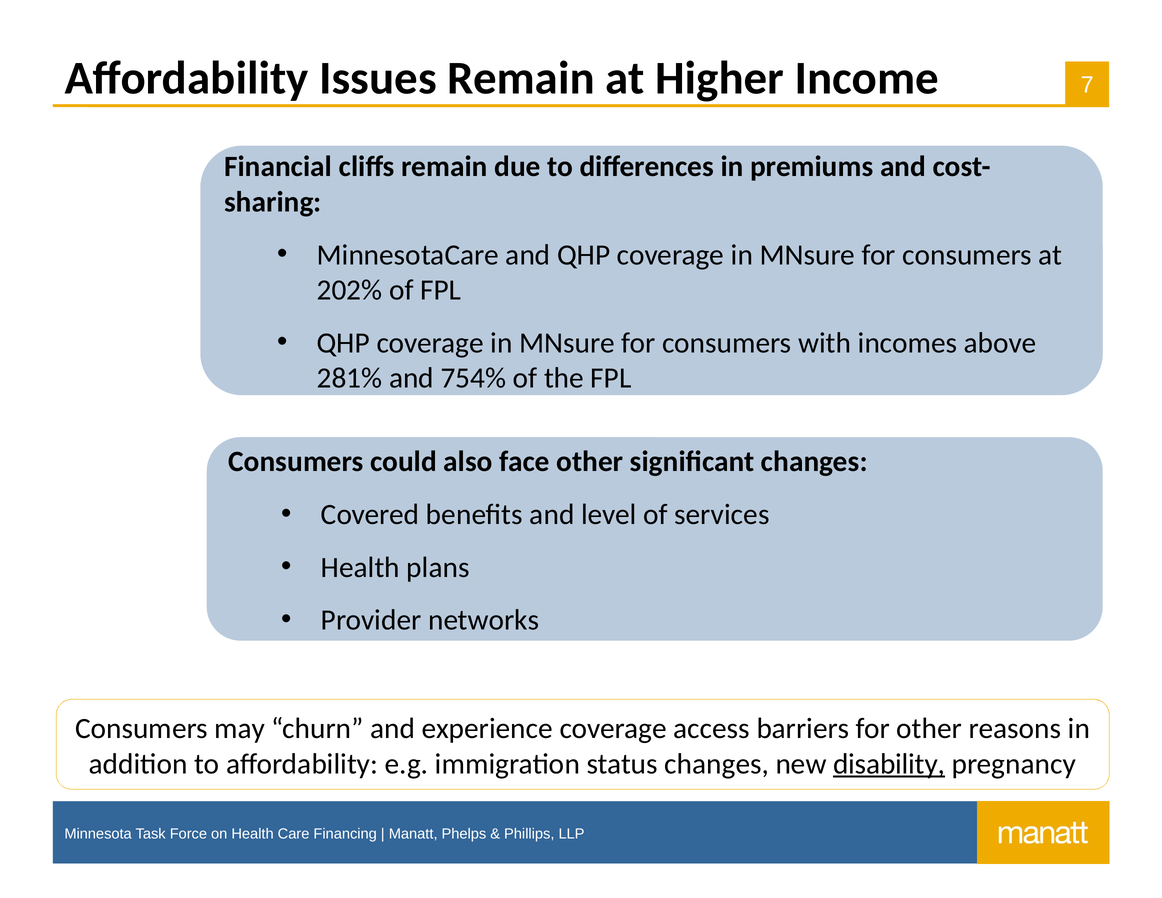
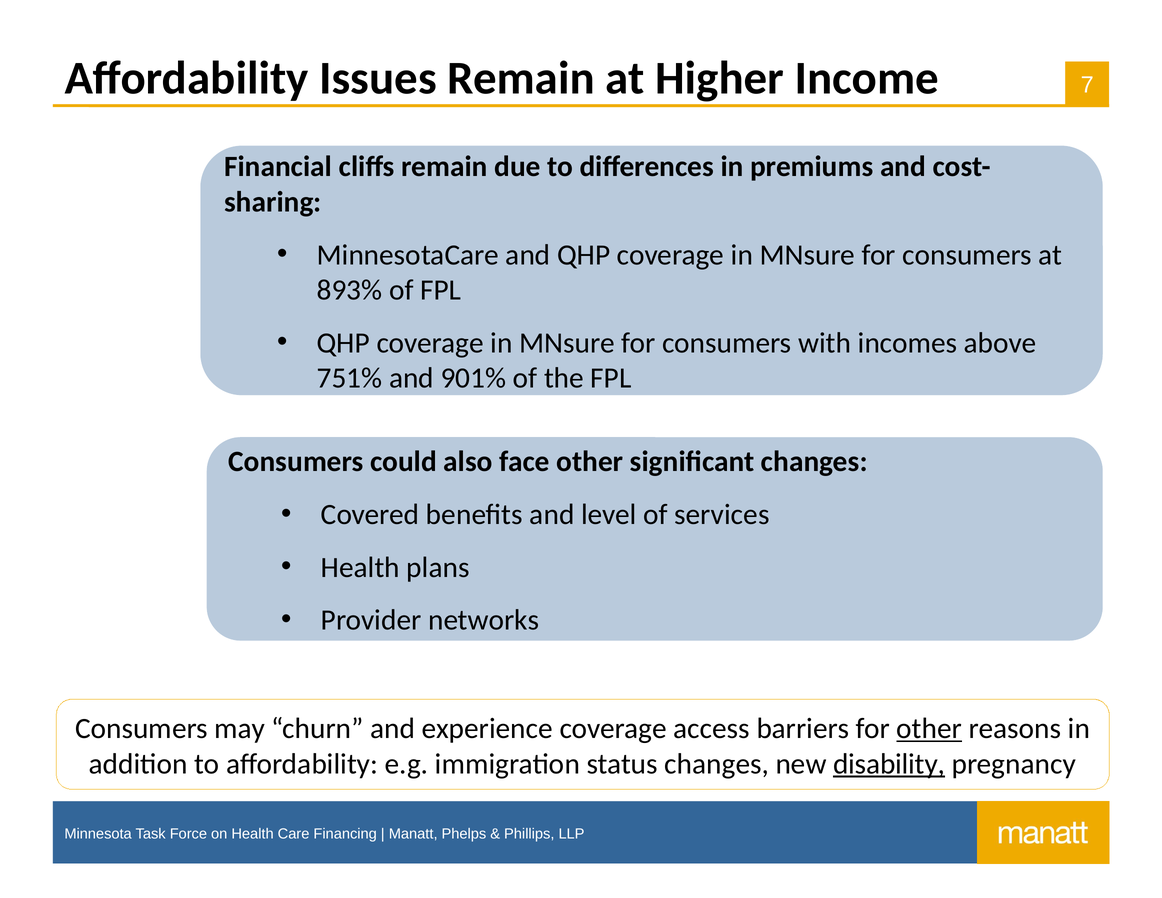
202%: 202% -> 893% (350, 290)
281%: 281% -> 751% (350, 378)
754%: 754% -> 901% (473, 378)
other underline: none -> present (929, 729)
